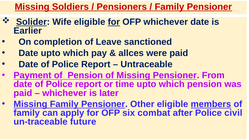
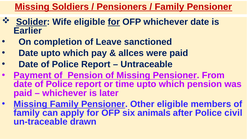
members underline: present -> none (211, 104)
combat: combat -> animals (154, 113)
future: future -> drawn (83, 122)
